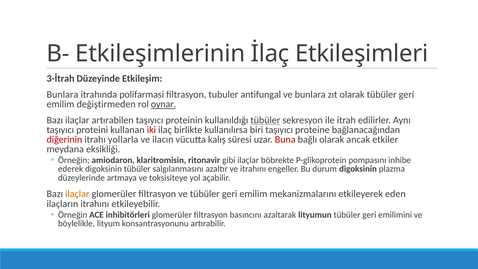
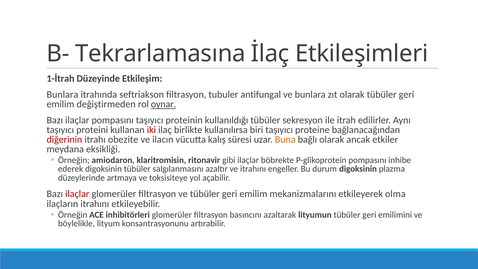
Etkileşimlerinin: Etkileşimlerinin -> Tekrarlamasına (160, 54)
3-İtrah: 3-İtrah -> 1-İtrah (61, 79)
polifarmasi: polifarmasi -> seftriakson (142, 95)
ilaçlar artırabilen: artırabilen -> pompasını (113, 120)
tübüler underline: present -> none (265, 120)
yollarla: yollarla -> obezite (123, 140)
Buna colour: red -> orange (285, 140)
ilaçlar colour: orange -> red (77, 194)
eden: eden -> olma (395, 194)
